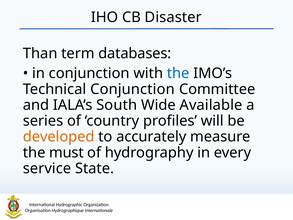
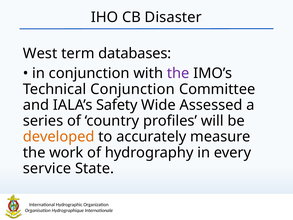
Than: Than -> West (40, 53)
the colour: blue -> purple (178, 73)
South: South -> Safety (117, 105)
Available: Available -> Assessed (211, 105)
must: must -> work (66, 152)
